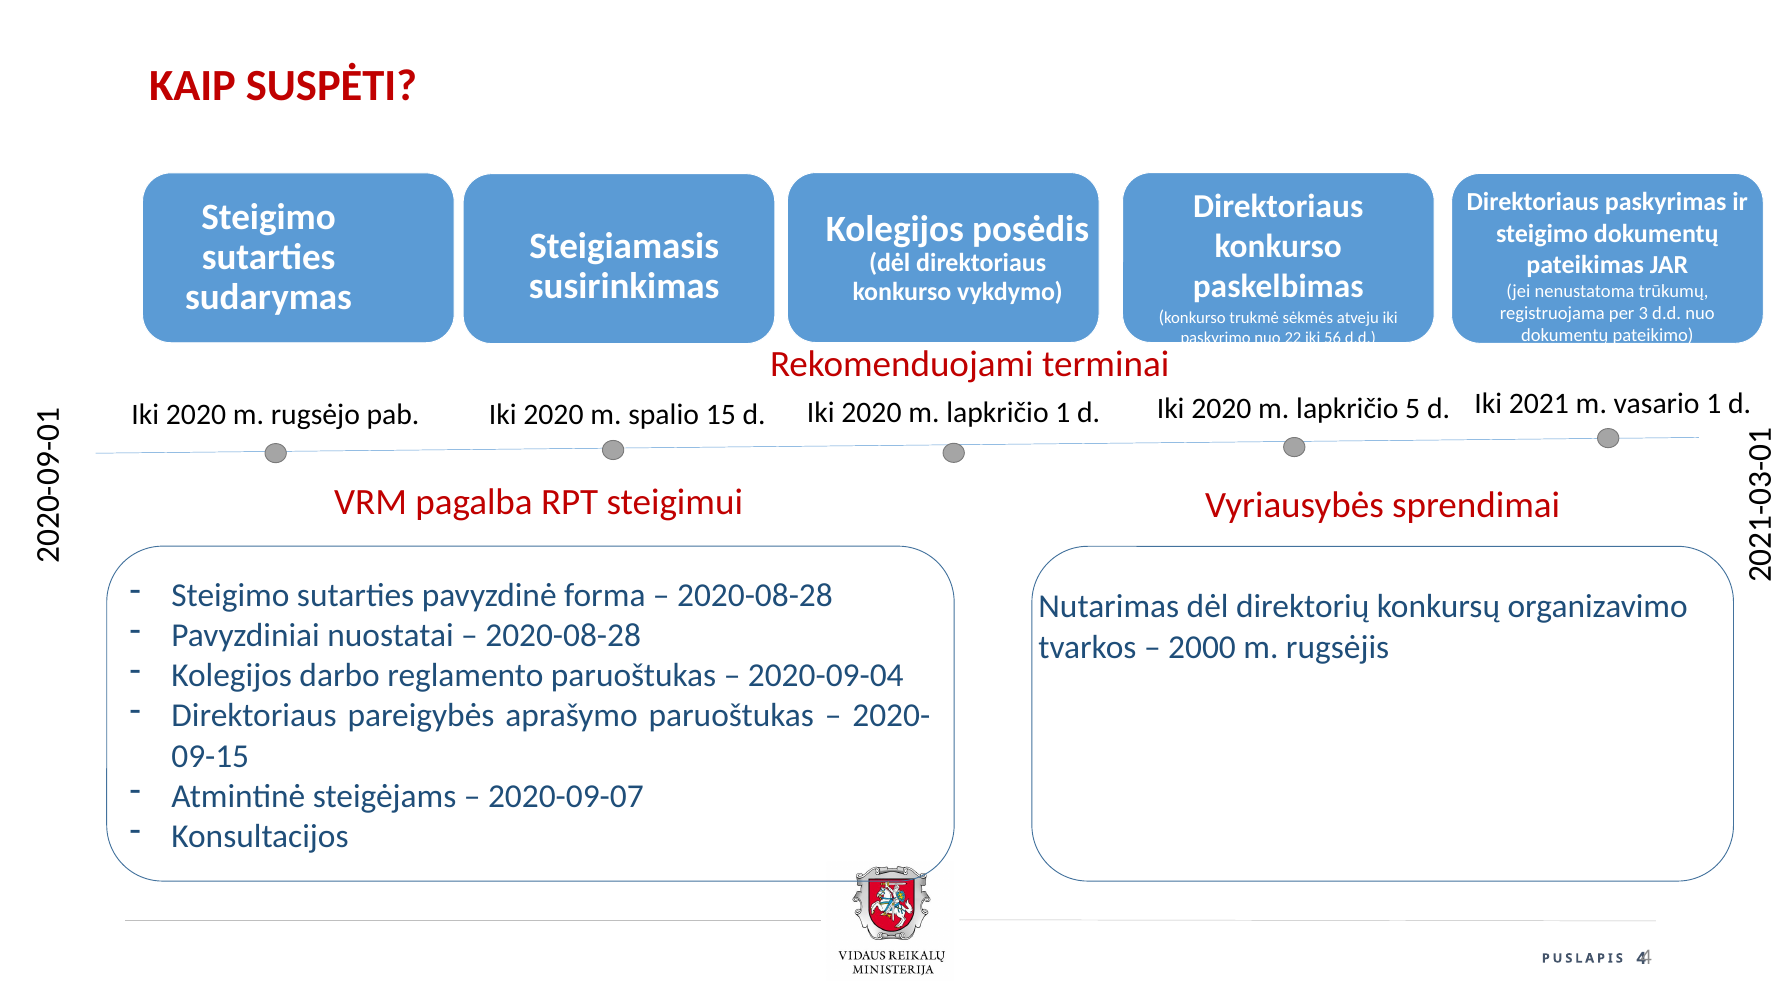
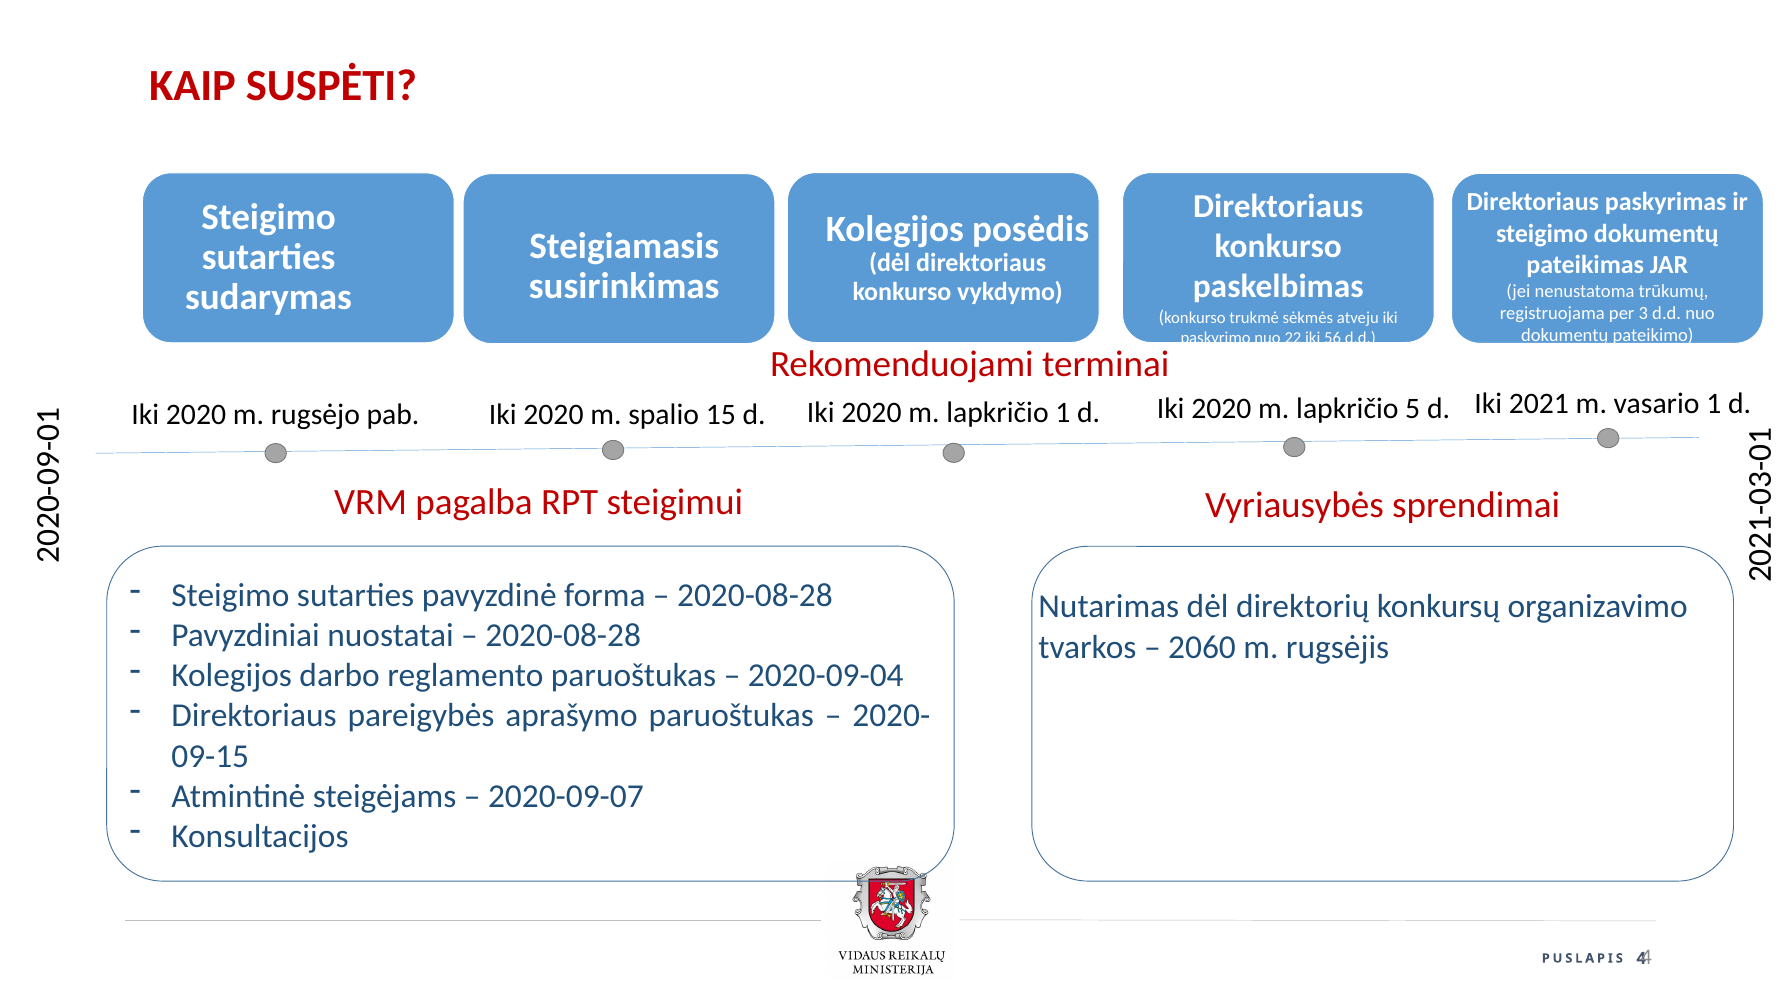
2000: 2000 -> 2060 (1202, 647)
